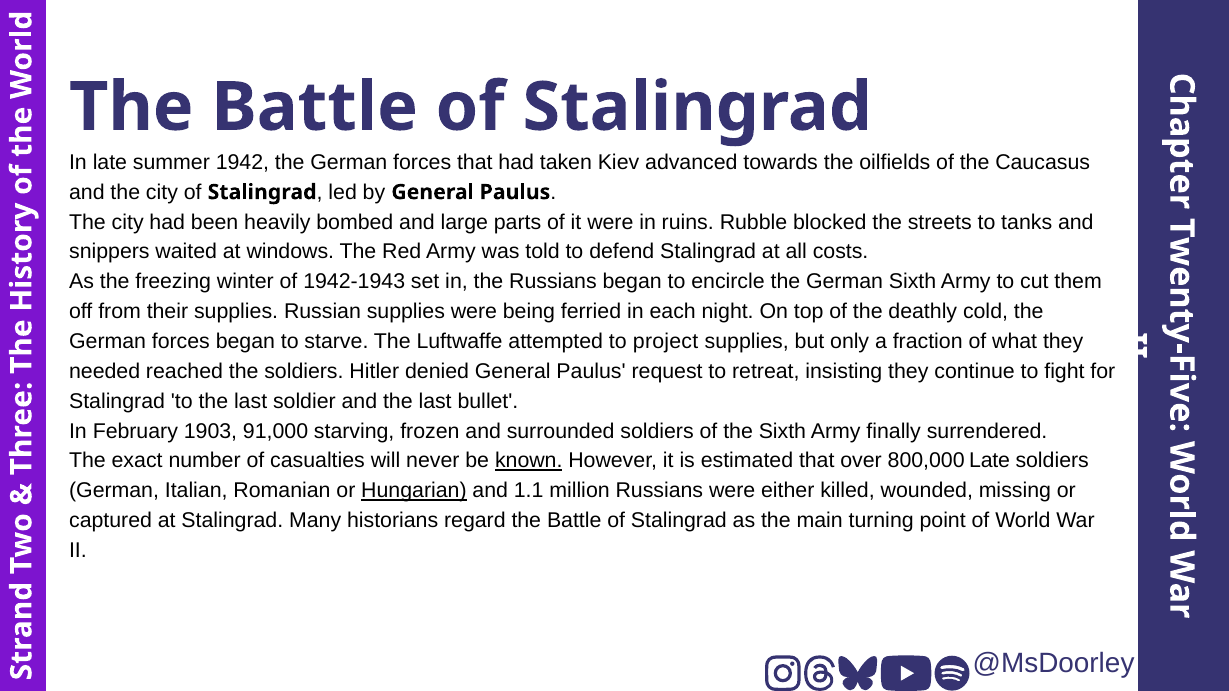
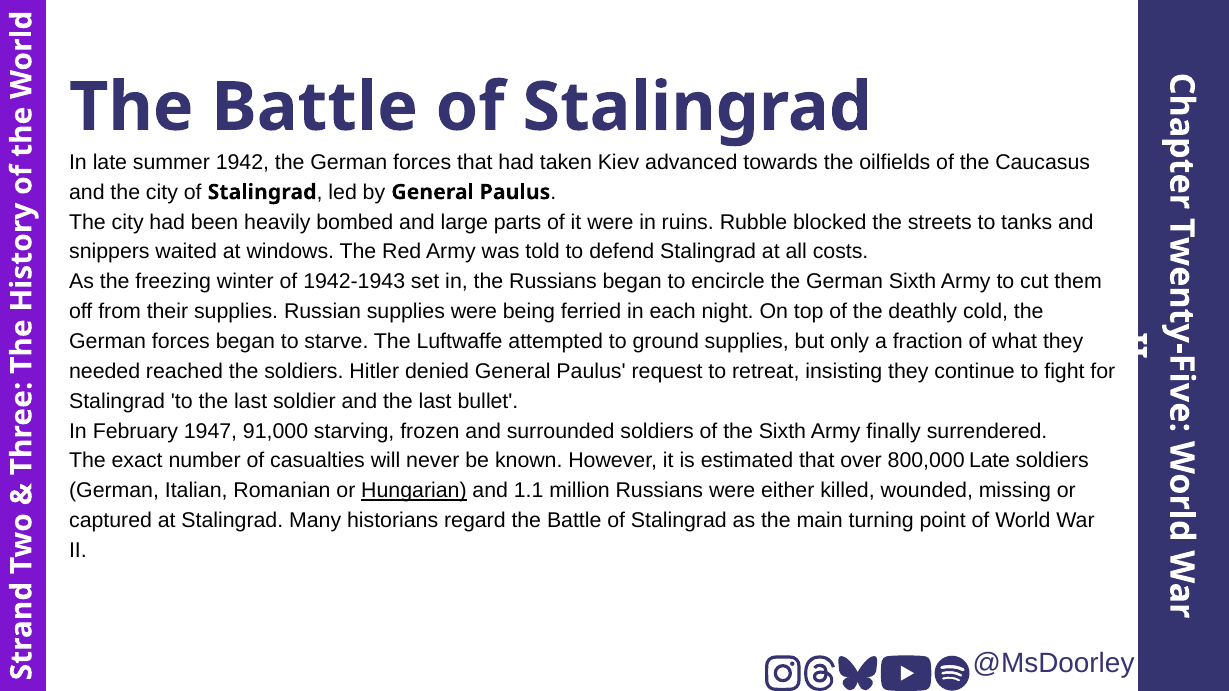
project: project -> ground (666, 342)
1903: 1903 -> 1947 (211, 431)
known underline: present -> none (529, 461)
